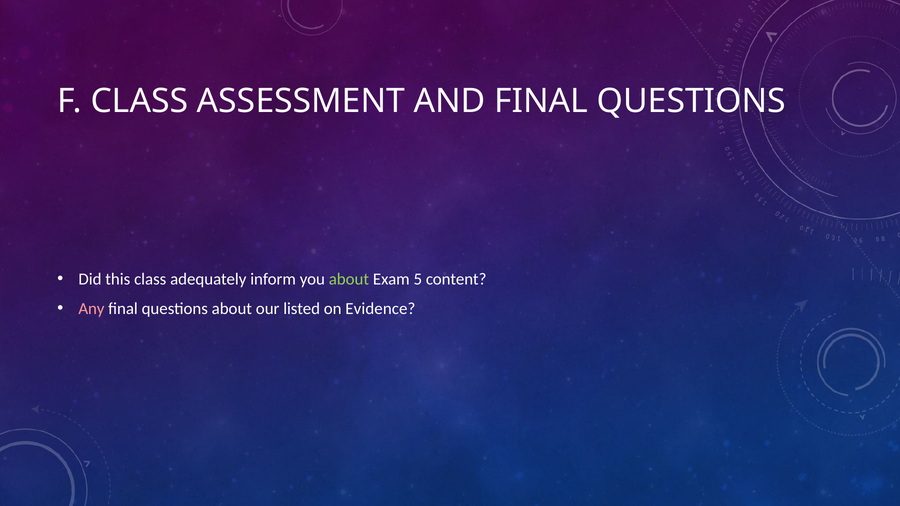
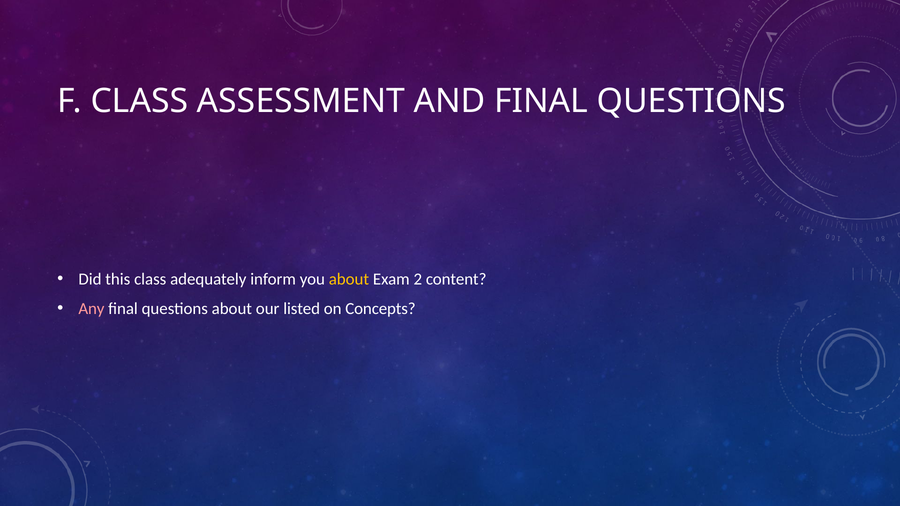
about colour: light green -> yellow (349, 279)
5: 5 -> 2 (418, 279)
Evidence: Evidence -> Concepts (380, 309)
